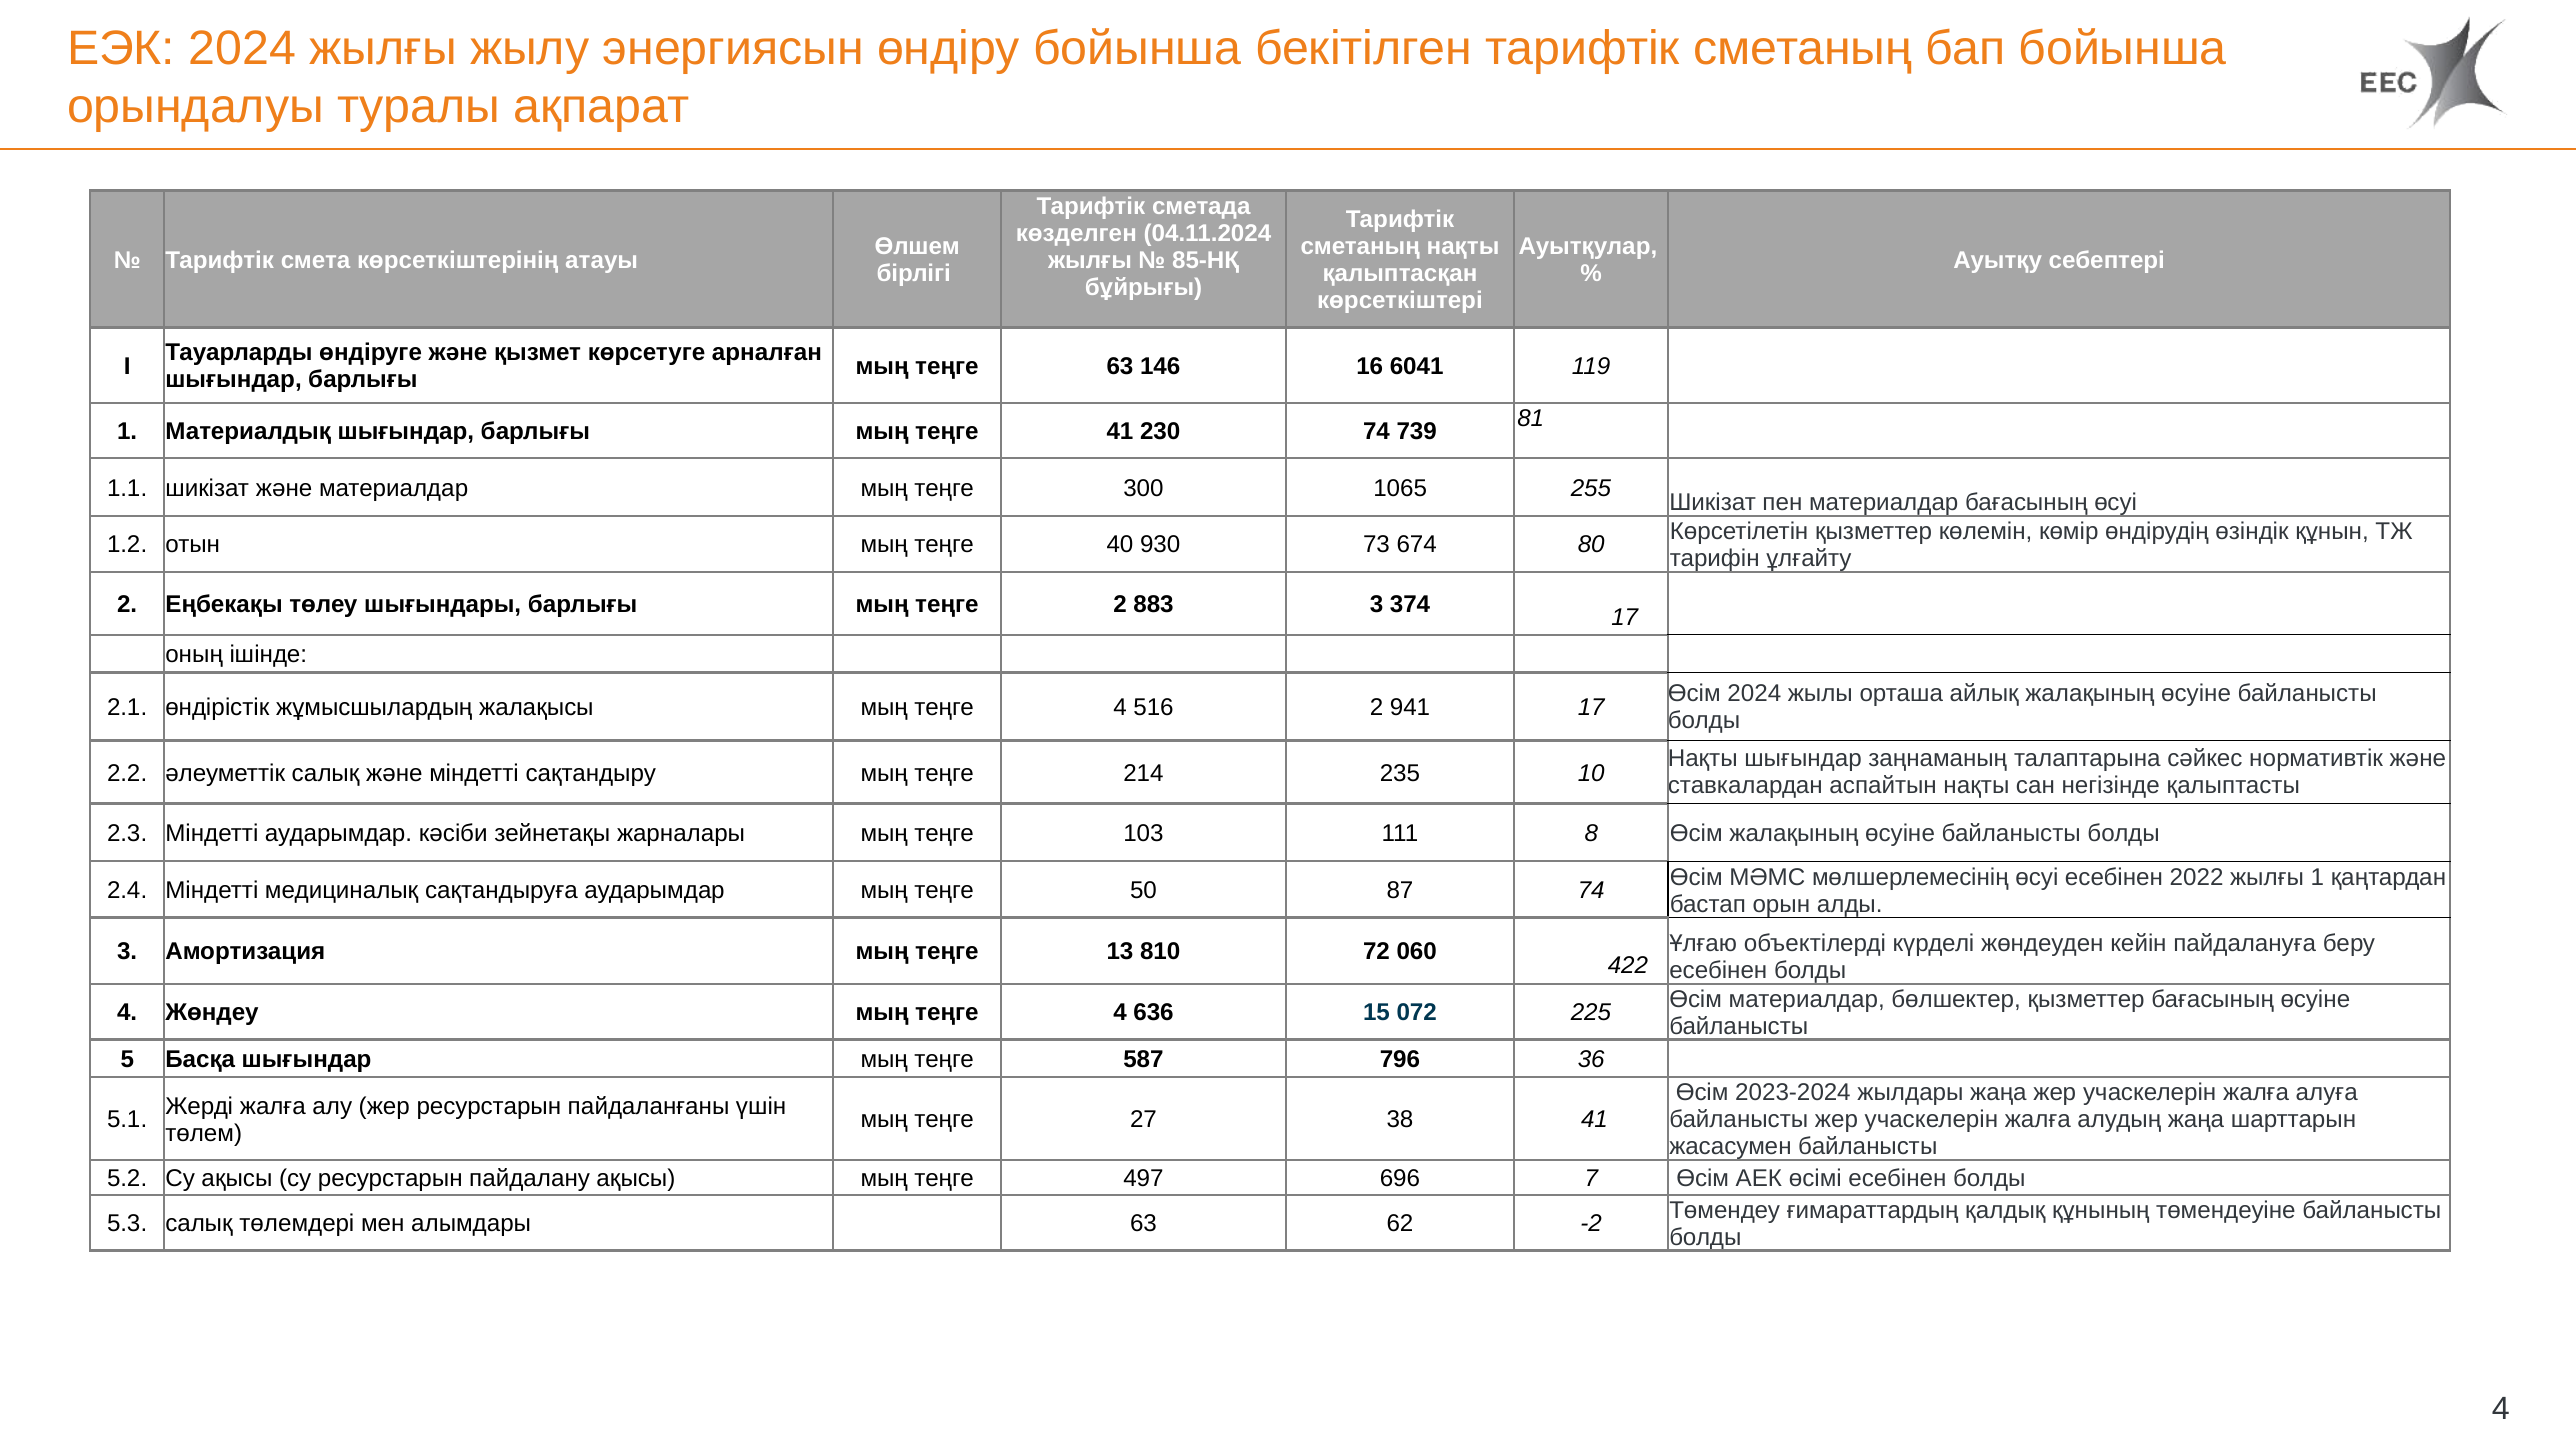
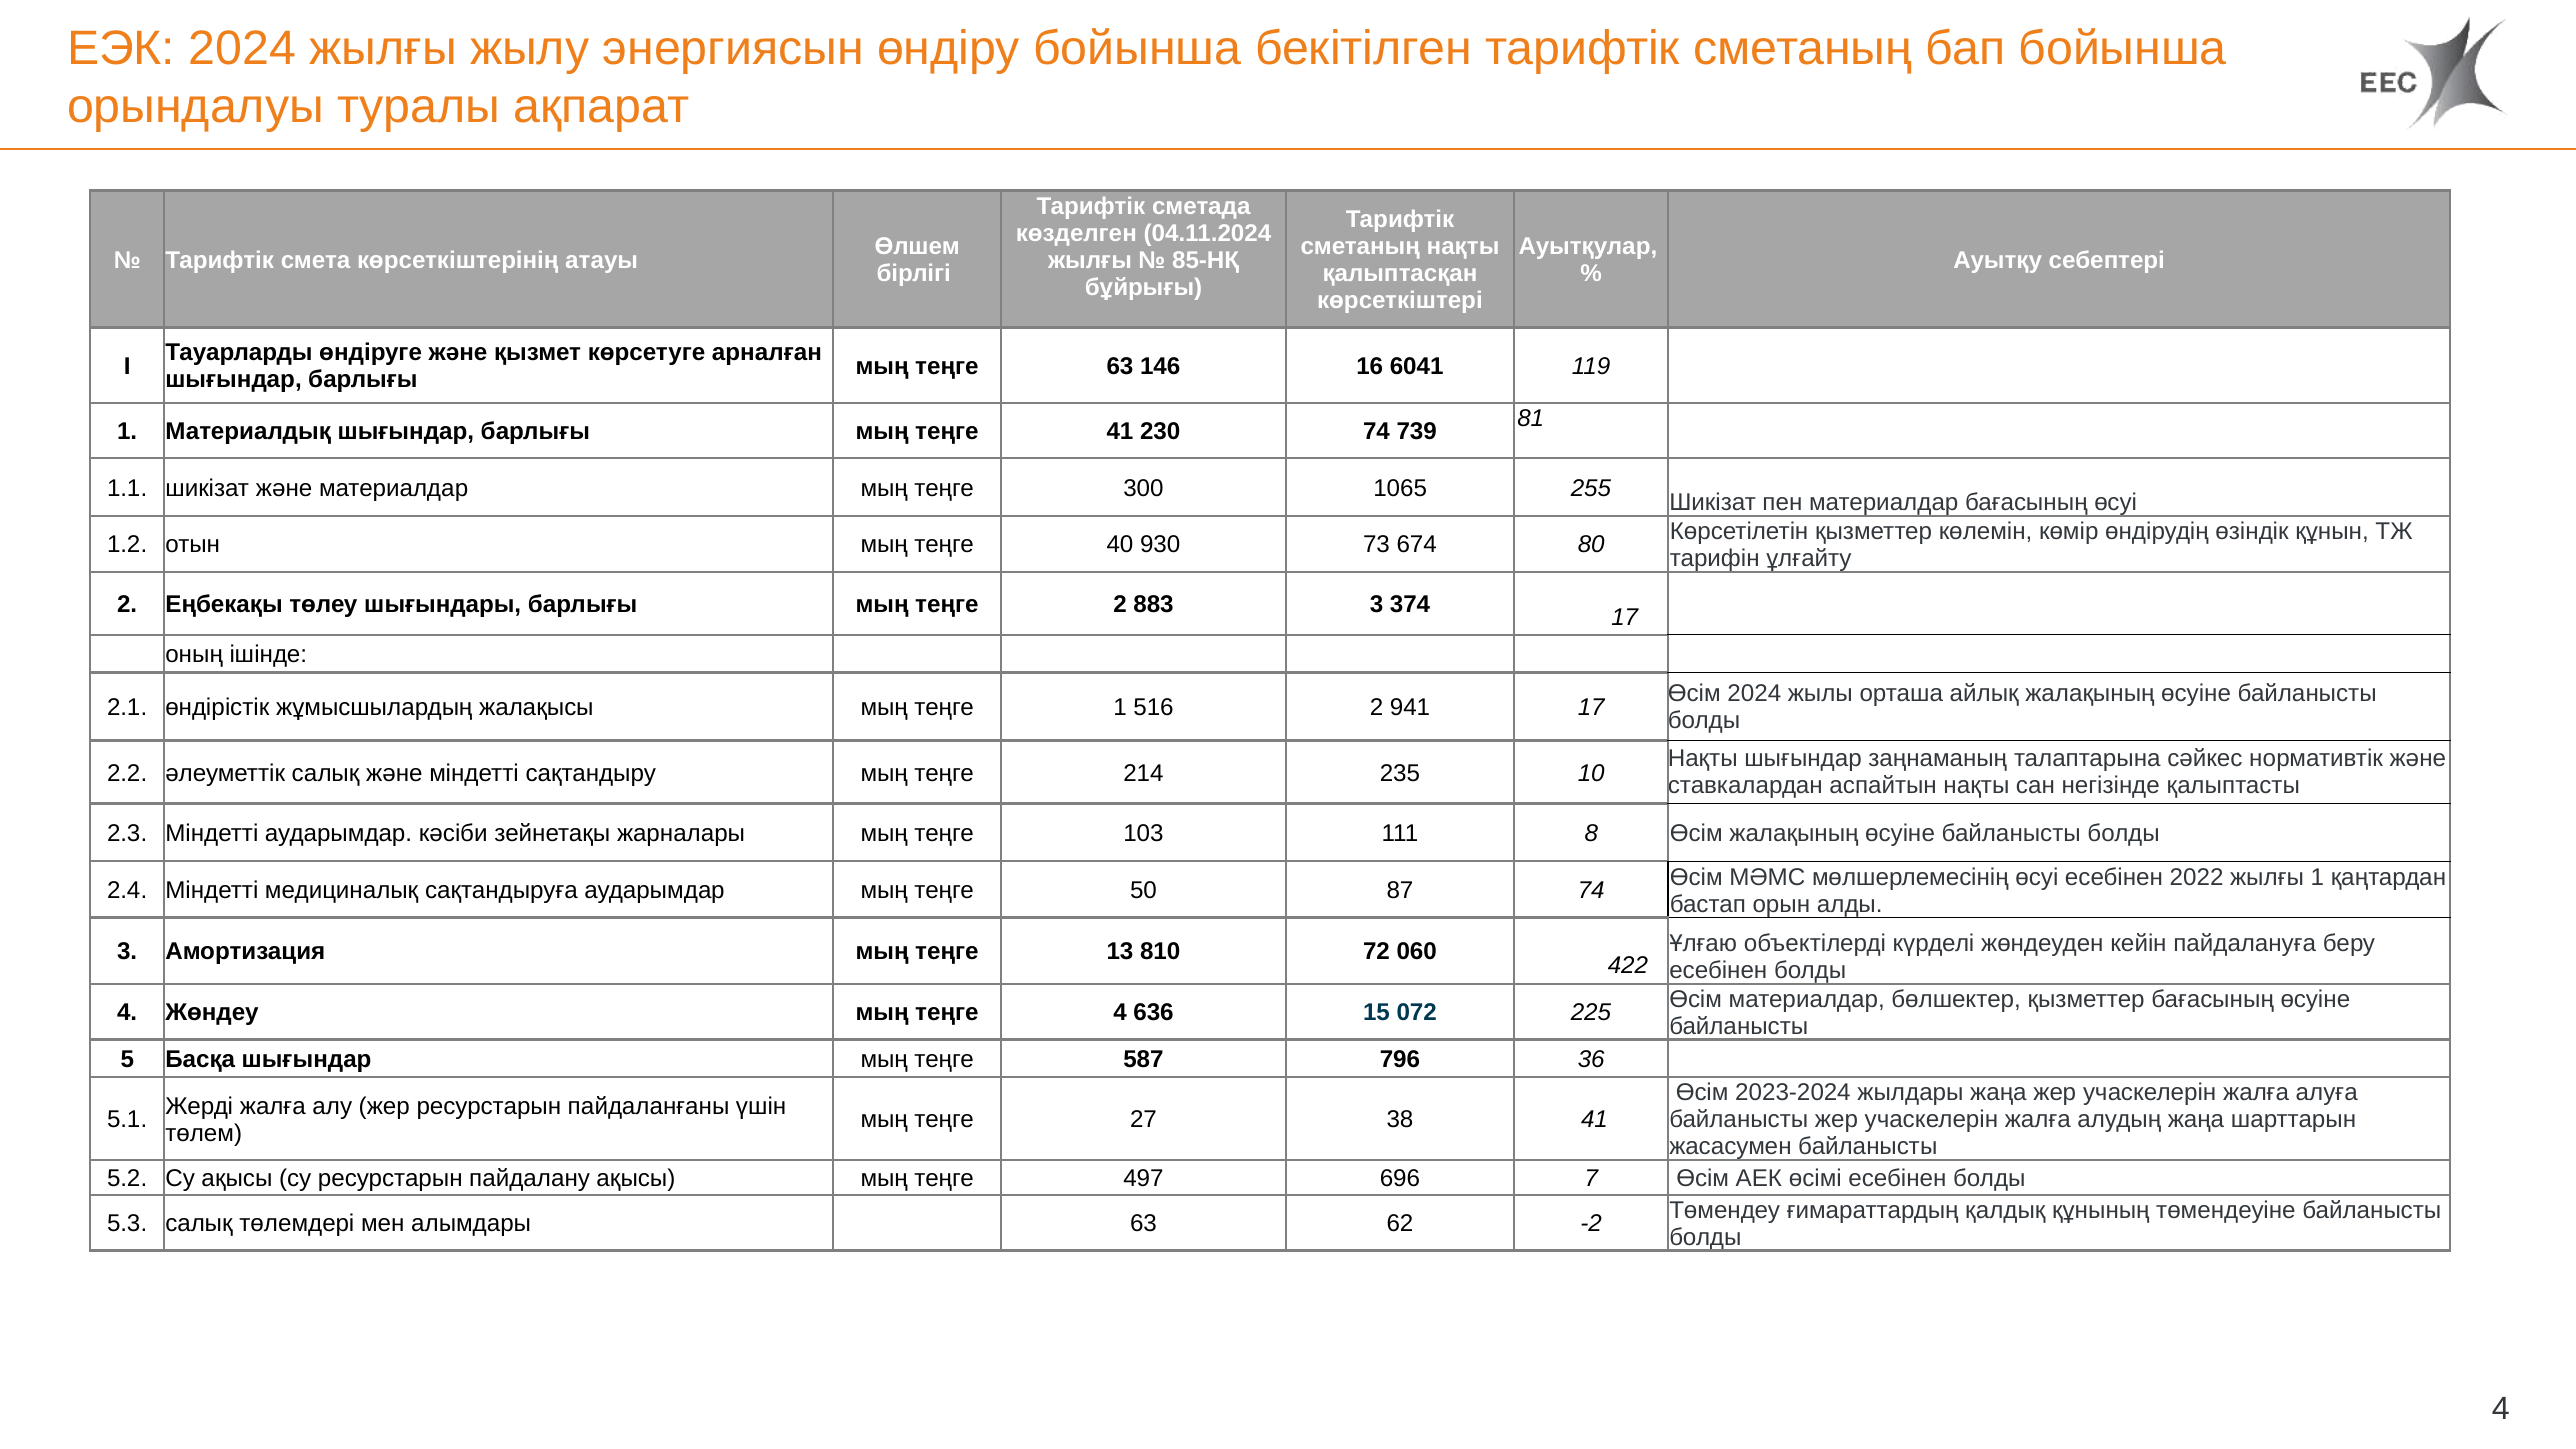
жалақысы мың теңге 4: 4 -> 1 (1120, 708)
